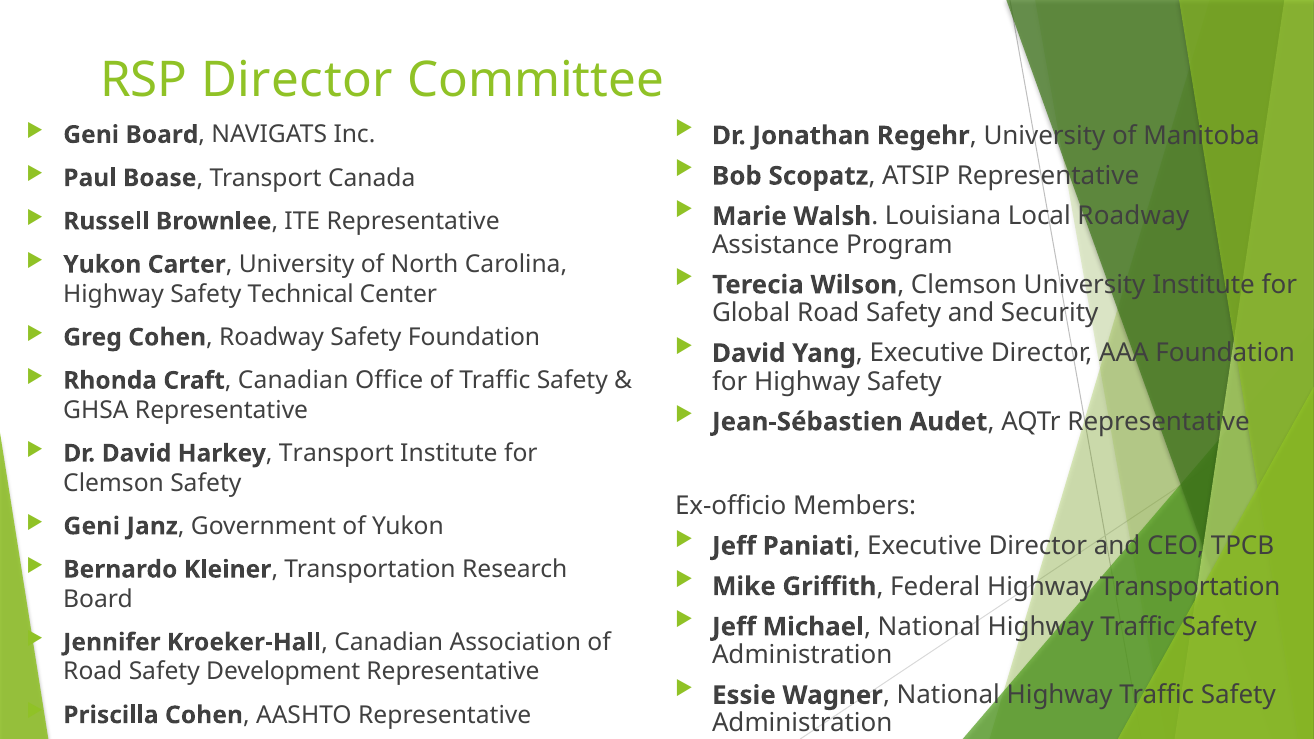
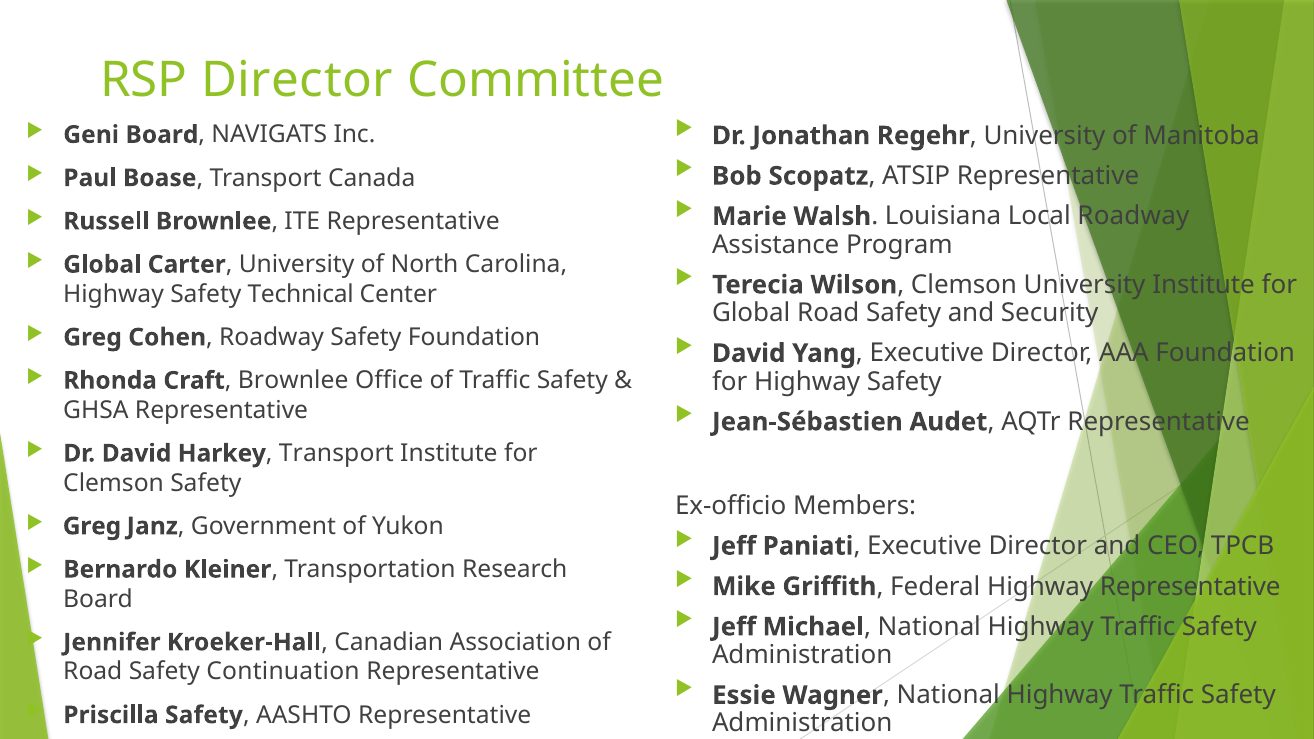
Yukon: Yukon -> Global (102, 265)
Canadian: Canadian -> Brownlee (293, 381)
Geni: Geni -> Greg (92, 526)
Highway Transportation: Transportation -> Representative (1190, 587)
Development: Development -> Continuation (283, 672)
Priscilla Cohen: Cohen -> Safety (204, 715)
